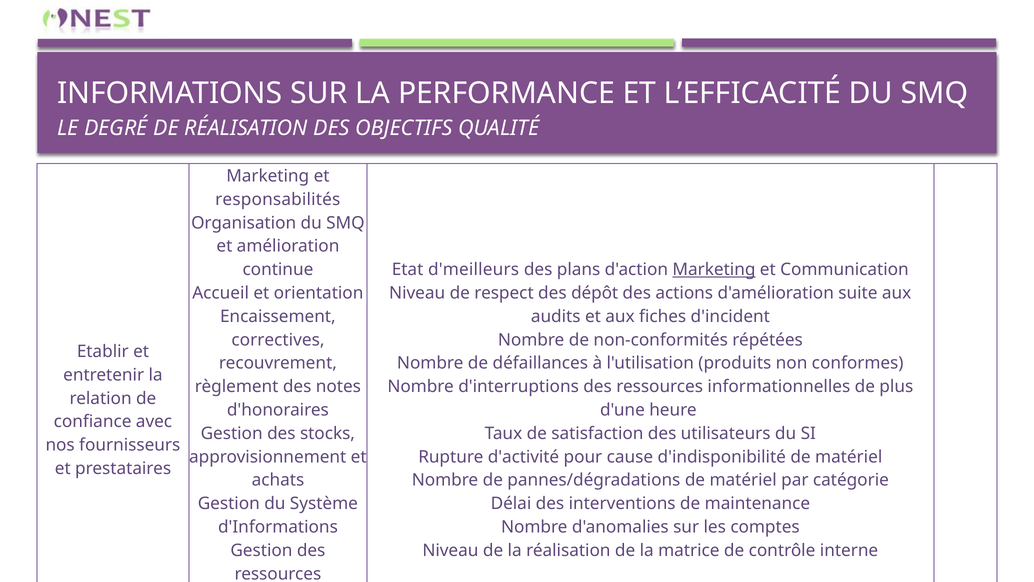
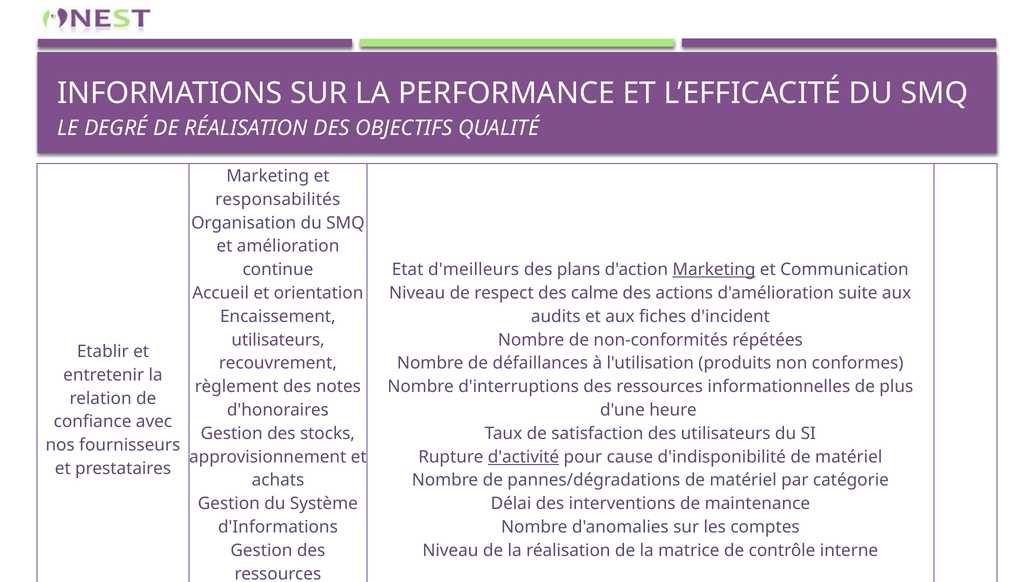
dépôt: dépôt -> calme (595, 293)
correctives: correctives -> utilisateurs (278, 340)
d'activité underline: none -> present (523, 457)
